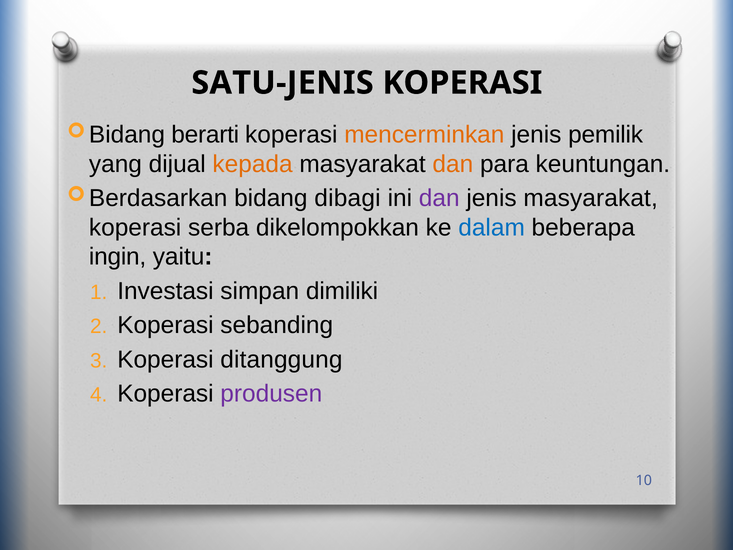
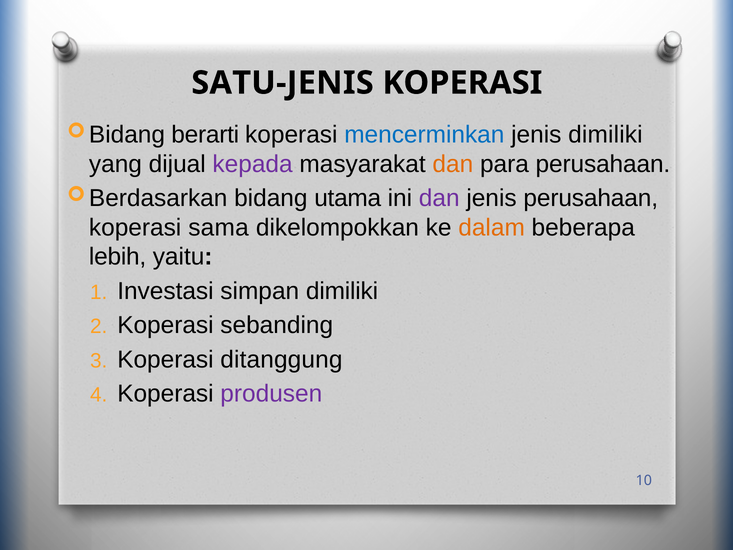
mencerminkan colour: orange -> blue (424, 135)
jenis pemilik: pemilik -> dimiliki (605, 135)
kepada colour: orange -> purple (253, 164)
para keuntungan: keuntungan -> perusahaan (603, 164)
dibagi: dibagi -> utama (348, 198)
jenis masyarakat: masyarakat -> perusahaan (591, 198)
serba: serba -> sama (219, 227)
dalam colour: blue -> orange (492, 227)
ingin: ingin -> lebih (118, 257)
